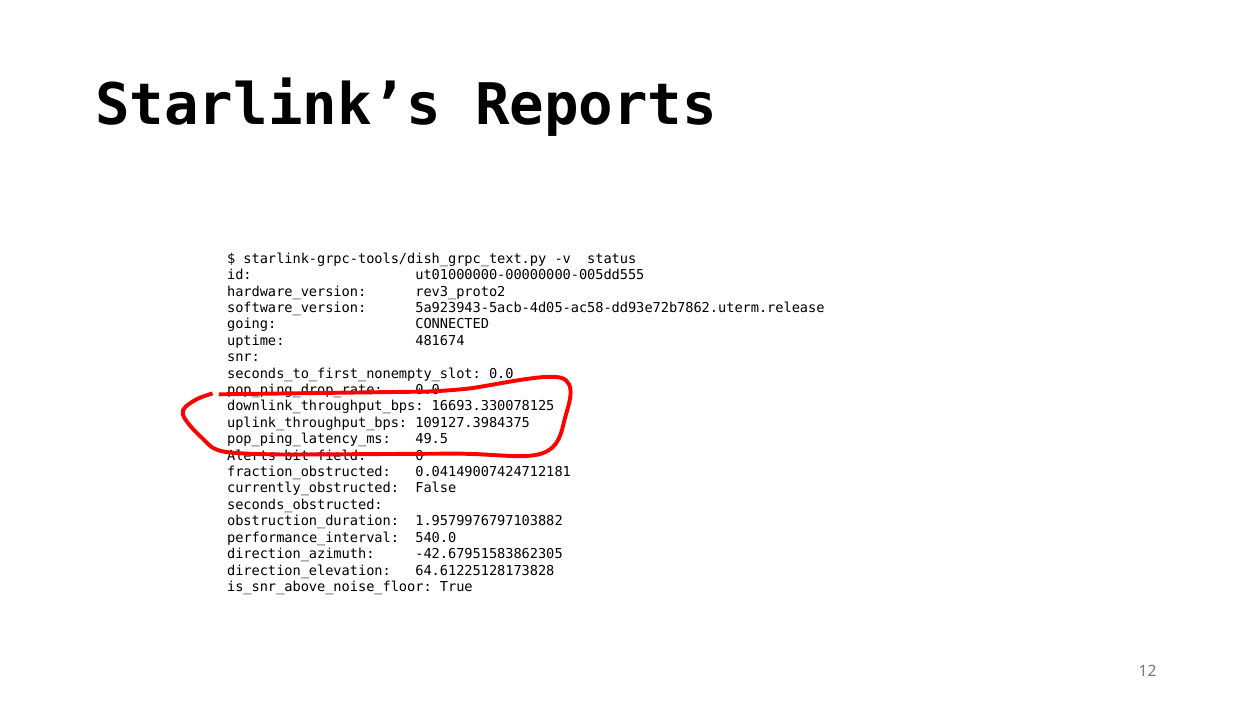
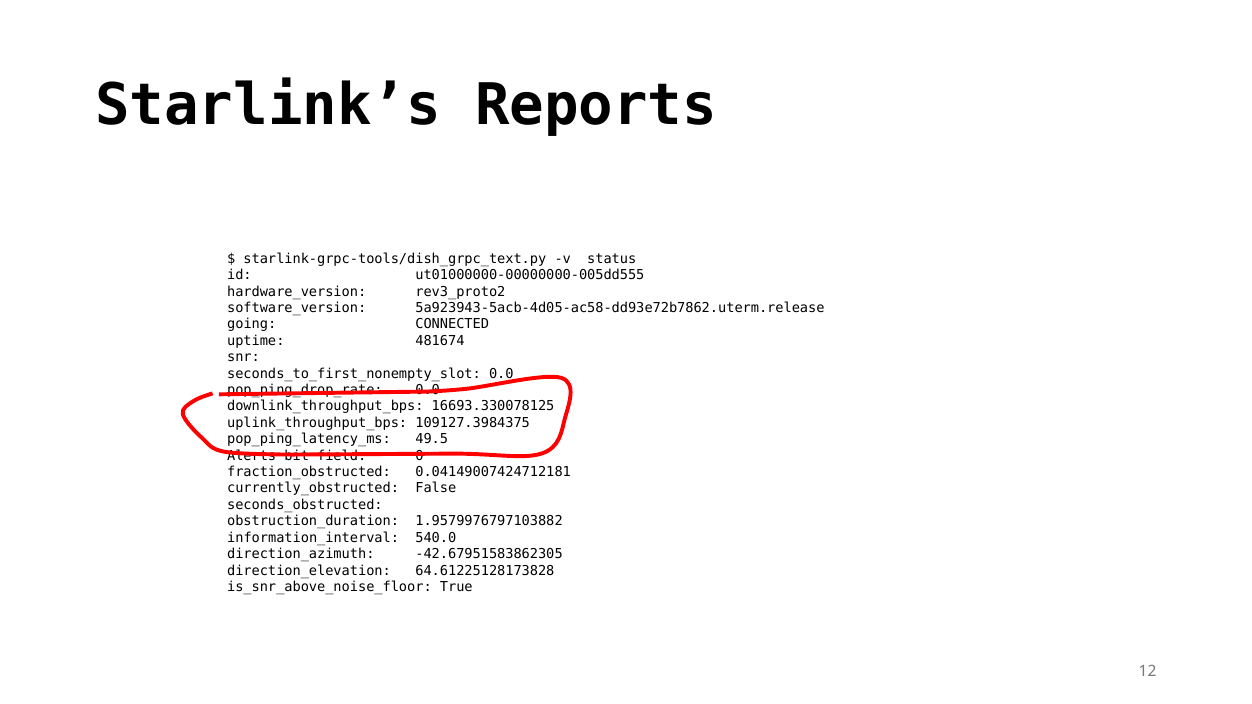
performance_interval: performance_interval -> information_interval (313, 538)
